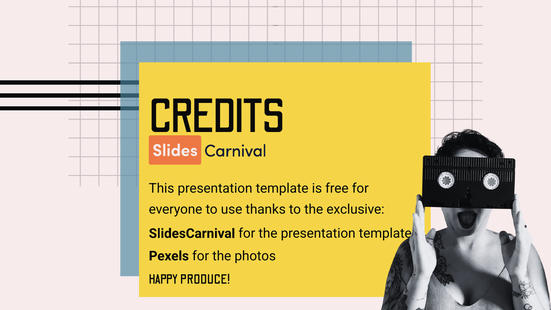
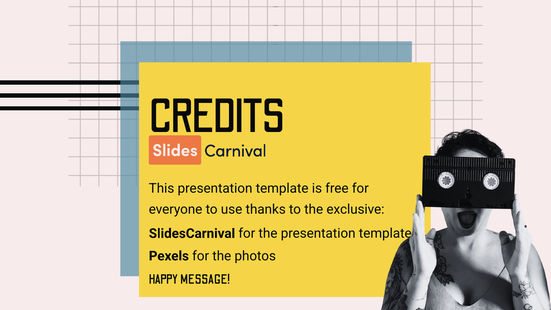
PRODUCE: PRODUCE -> MESSAGE (205, 279)
